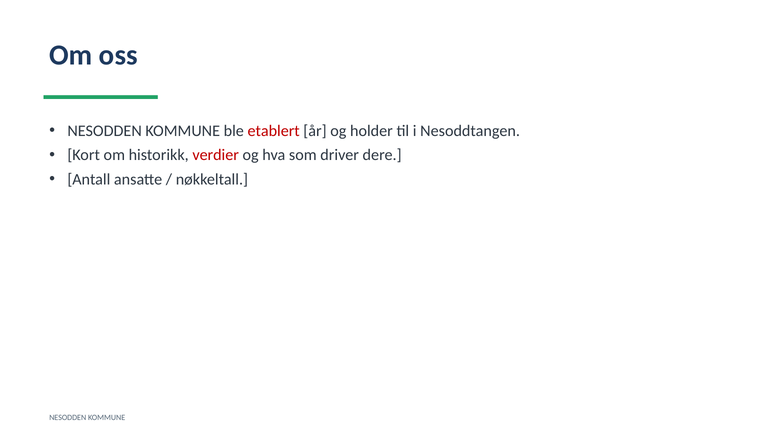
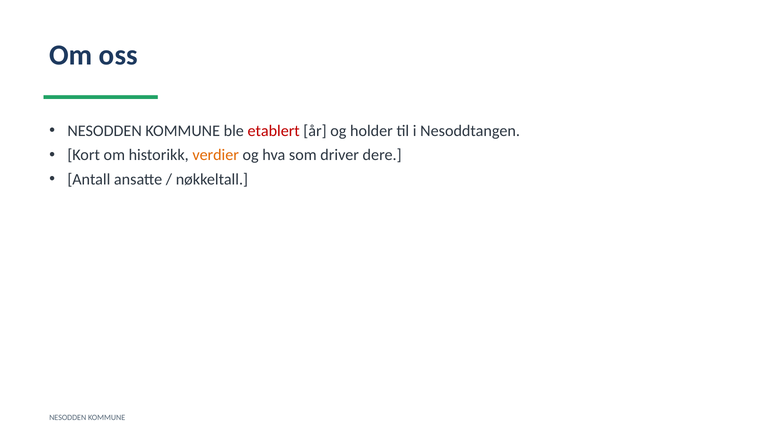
verdier colour: red -> orange (216, 155)
